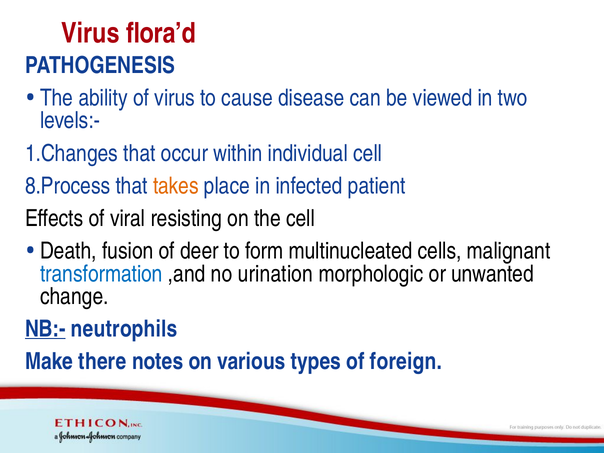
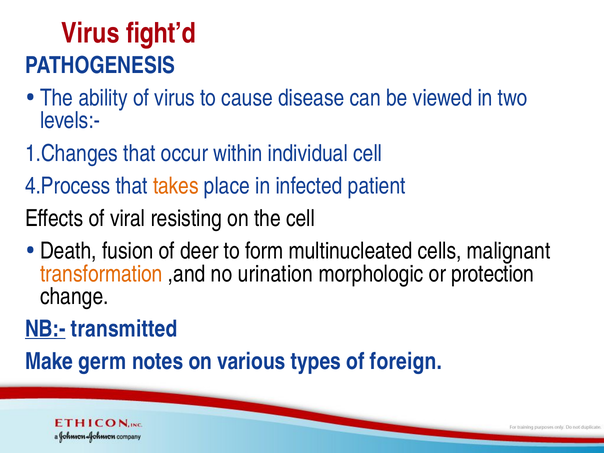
flora’d: flora’d -> fight’d (161, 33)
8.Process: 8.Process -> 4.Process (68, 186)
transformation colour: blue -> orange (101, 274)
unwanted: unwanted -> protection (493, 274)
neutrophils: neutrophils -> transmitted (124, 329)
there: there -> germ (102, 362)
